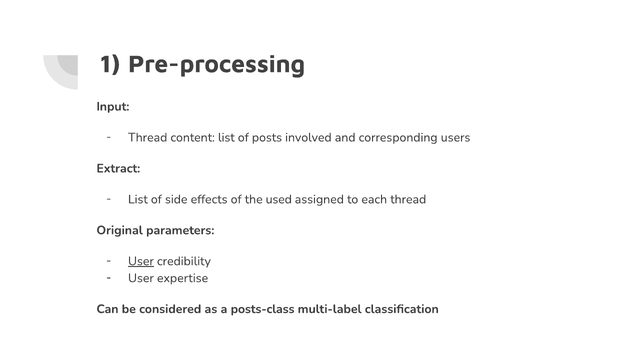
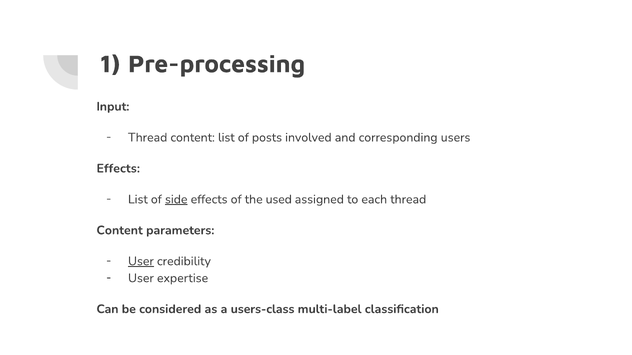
Extract: Extract -> Effects (118, 169)
side underline: none -> present (176, 200)
Original: Original -> Content (120, 231)
posts-class: posts-class -> users-class (263, 309)
